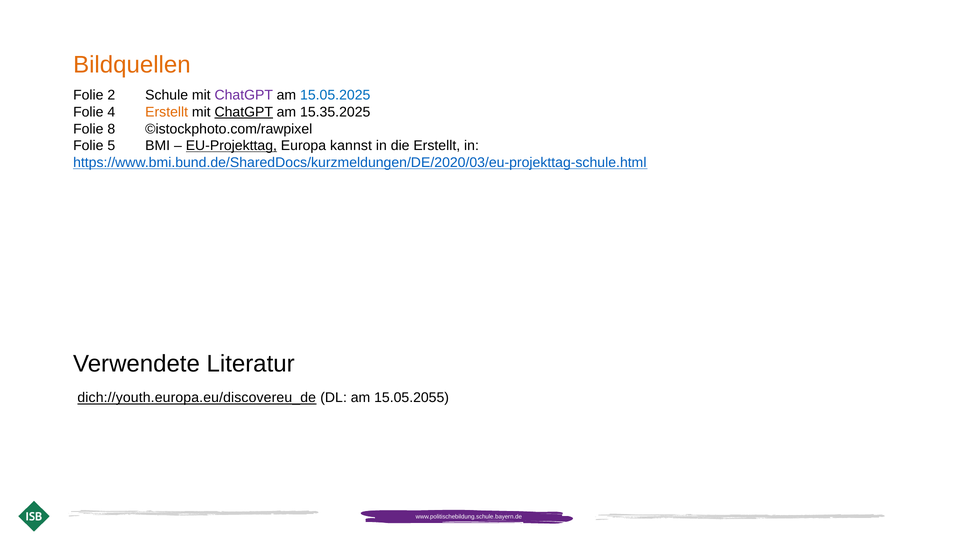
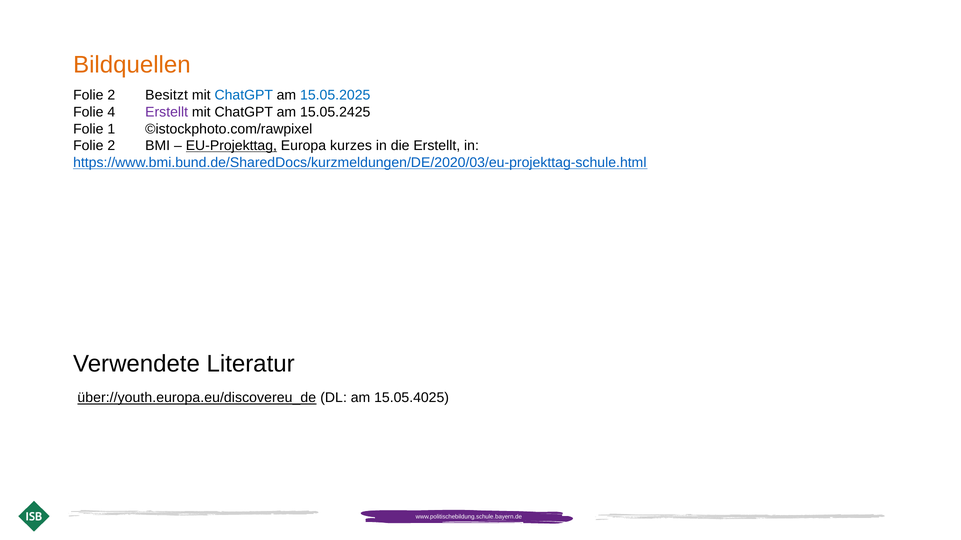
Schule: Schule -> Besitzt (167, 95)
ChatGPT colour: purple -> blue (244, 95)
Erstellt colour: orange -> purple (167, 112)
ChatGPT underline: present -> none (244, 112)
15.35.2025: 15.35.2025 -> 15.05.2425 (335, 112)
8: 8 -> 1 (111, 129)
5: 5 -> 2 (111, 146)
kannst: kannst -> kurzes (351, 146)
dich://youth.europa.eu/discovereu_de: dich://youth.europa.eu/discovereu_de -> über://youth.europa.eu/discovereu_de (197, 398)
15.05.2055: 15.05.2055 -> 15.05.4025 (412, 398)
